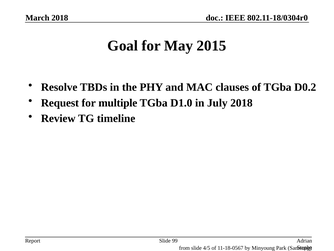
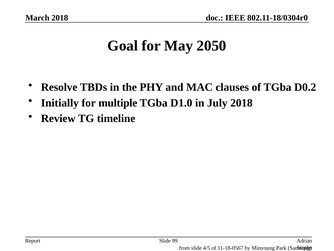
2015: 2015 -> 2050 (212, 46)
Request: Request -> Initially (60, 103)
